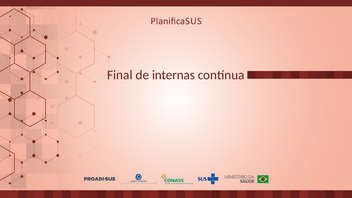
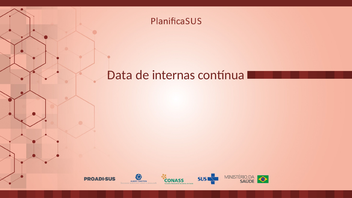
Final: Final -> Data (120, 75)
